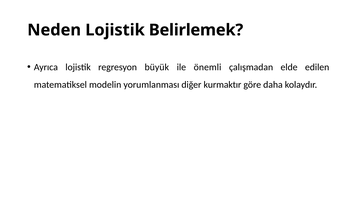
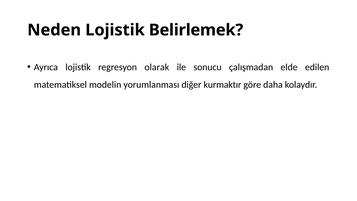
büyük: büyük -> olarak (157, 67)
önemli: önemli -> sonucu (208, 67)
